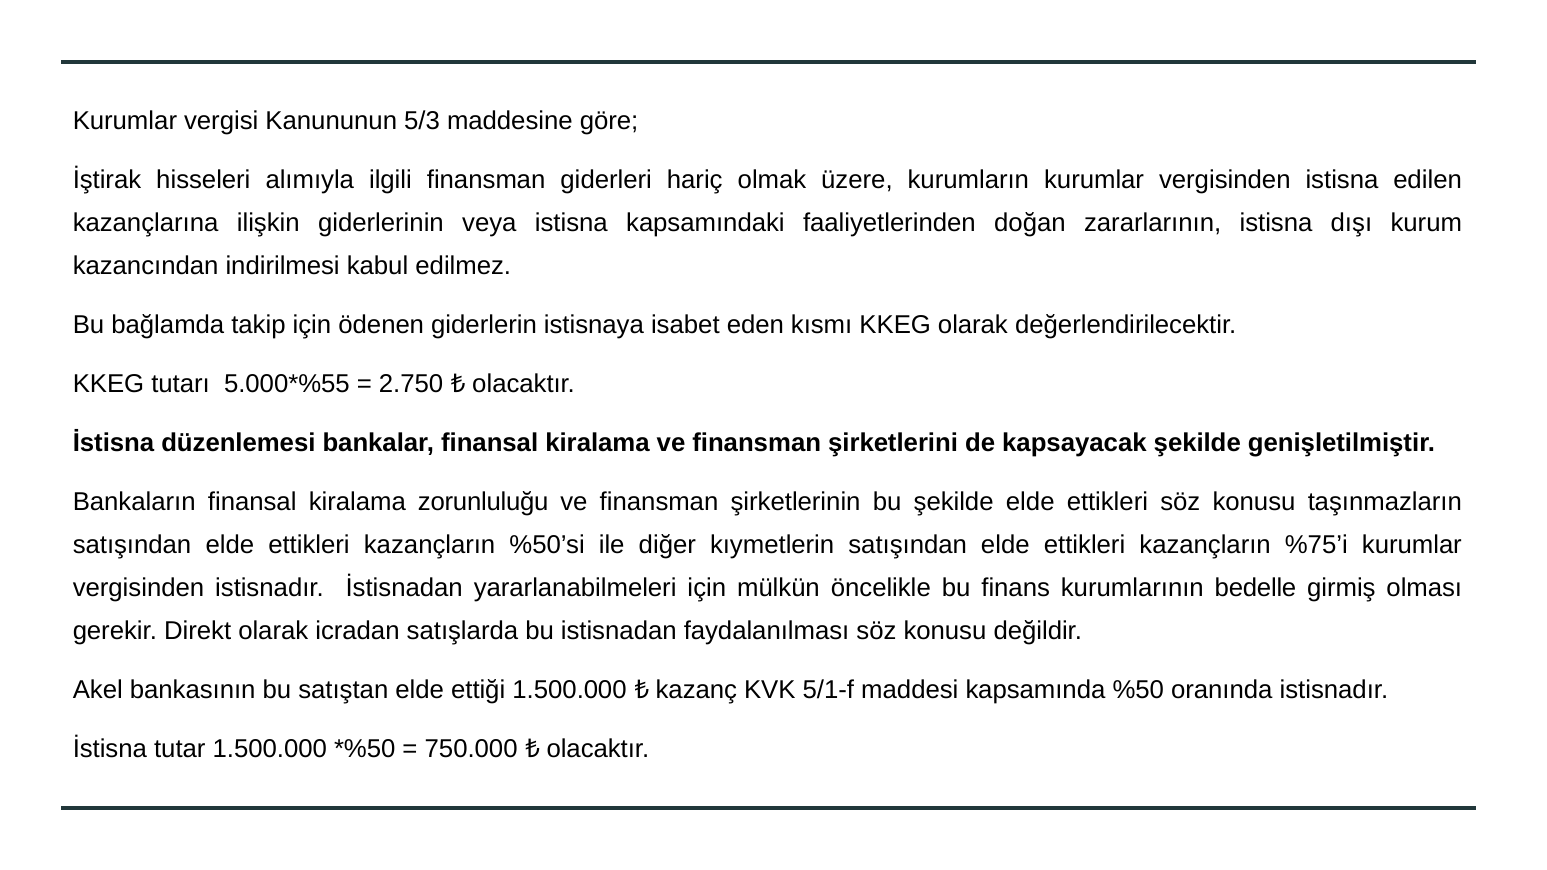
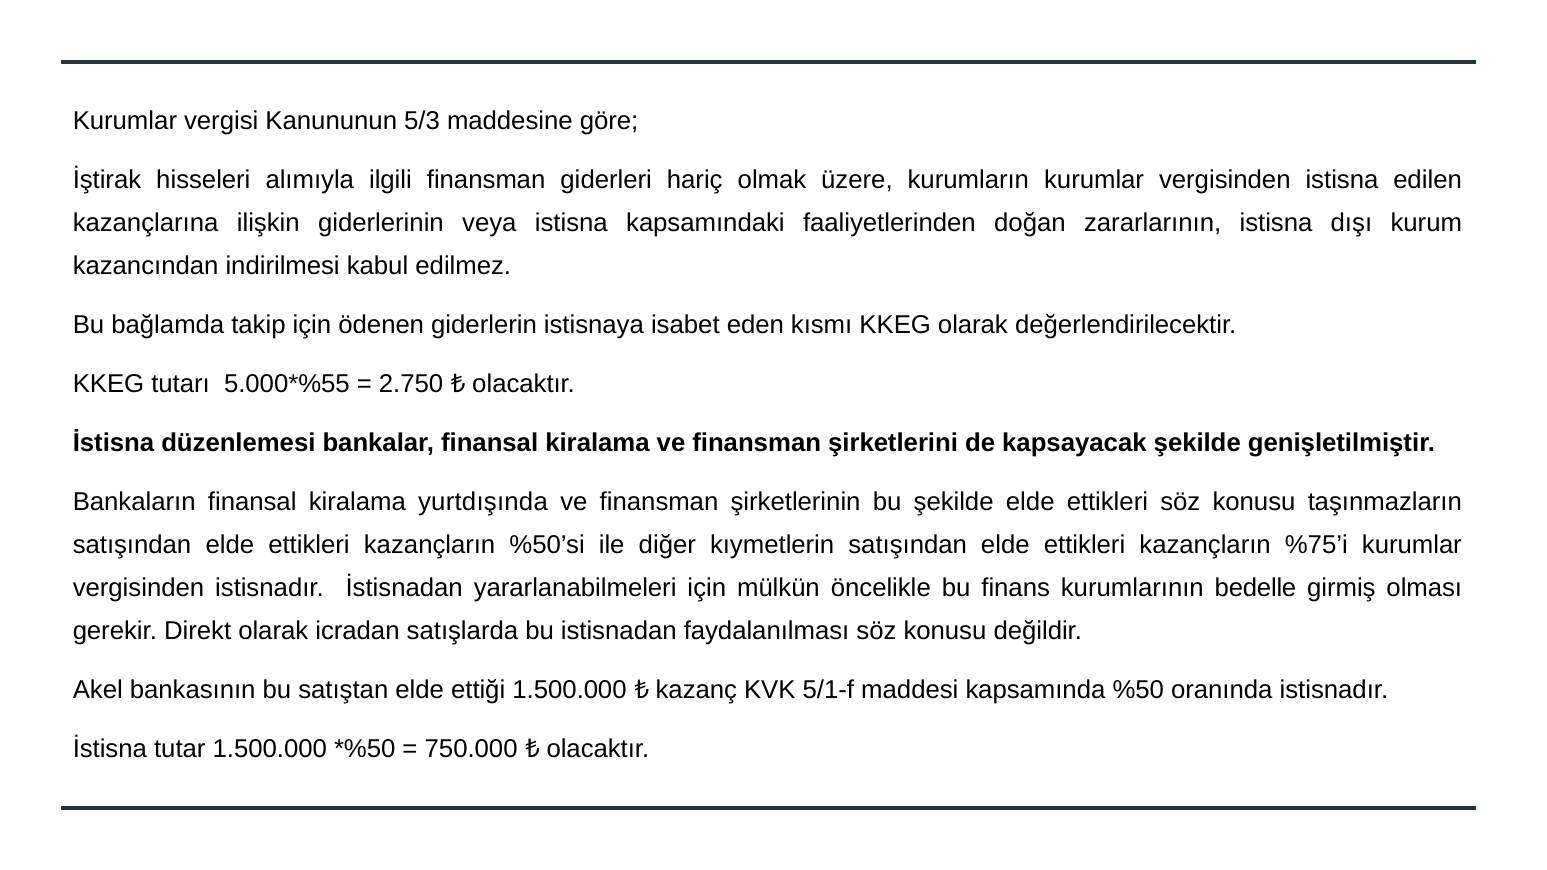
zorunluluğu: zorunluluğu -> yurtdışında (483, 502)
